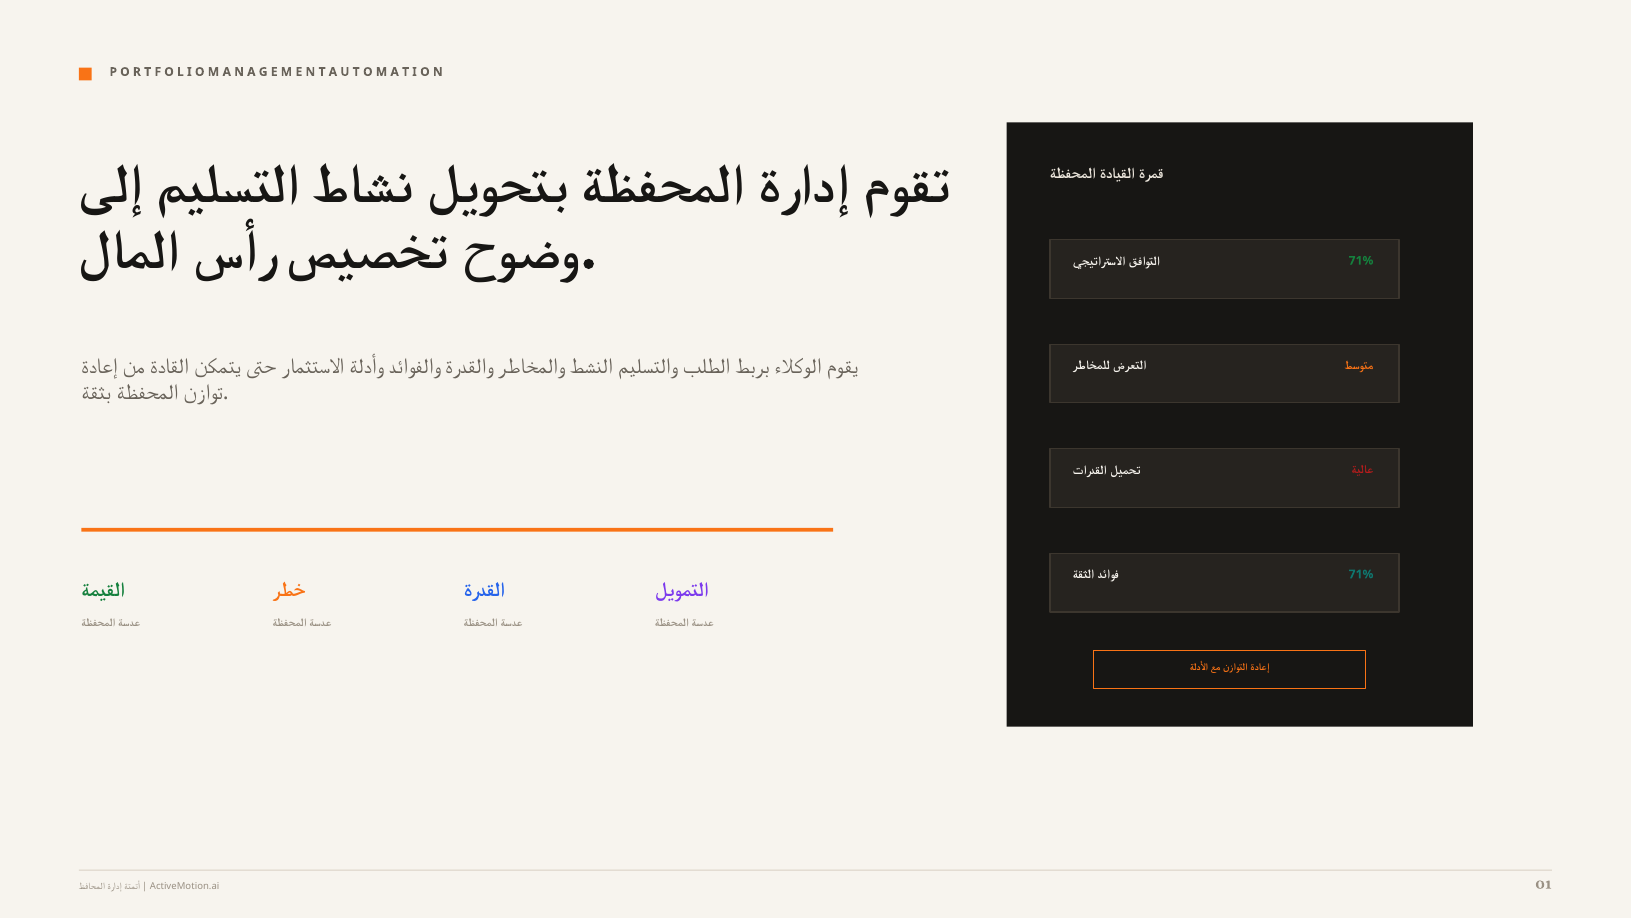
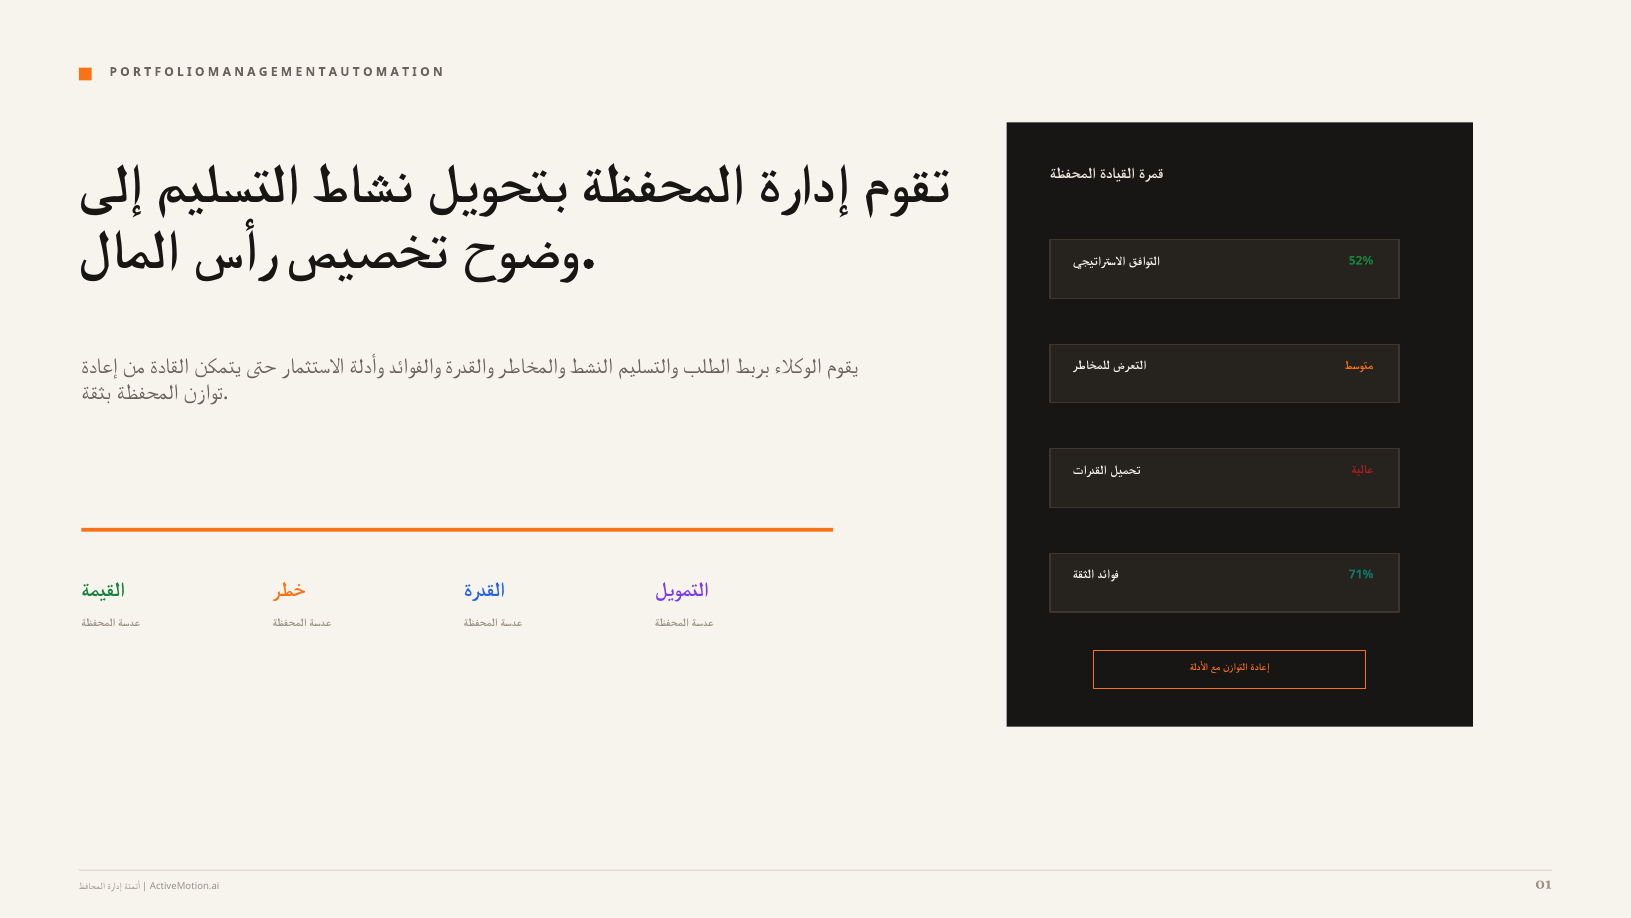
71%: 71% -> 52% (1361, 260)
